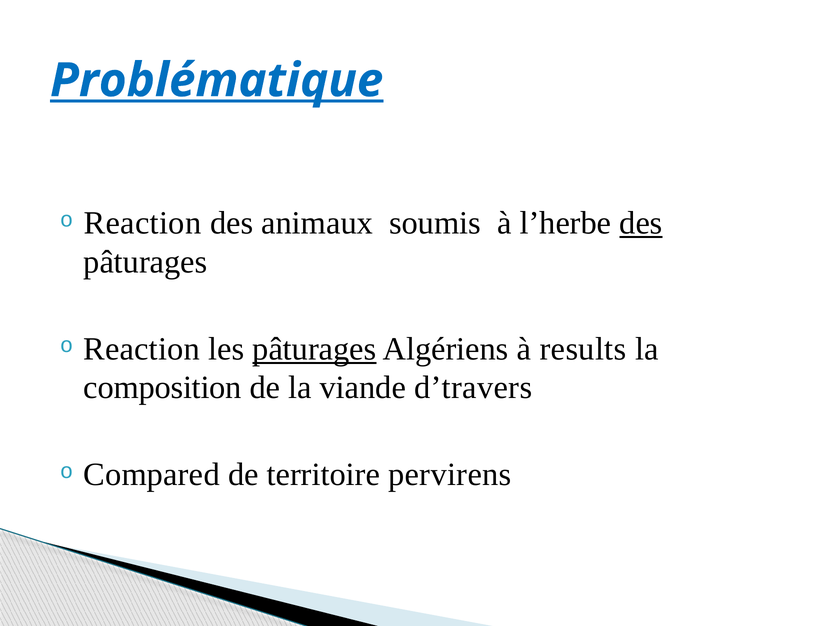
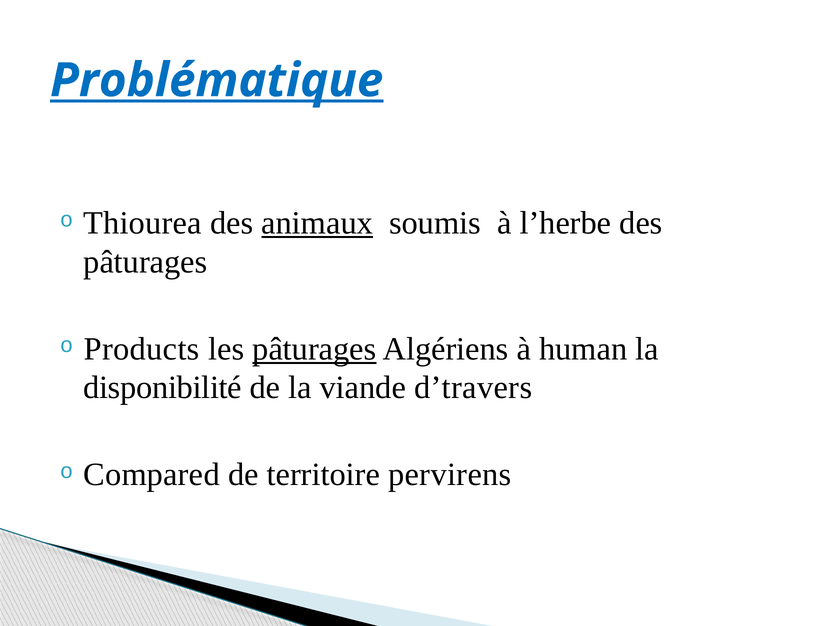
Reaction: Reaction -> Thiourea (143, 223)
animaux underline: none -> present (317, 223)
des underline: present -> none (641, 223)
Reaction: Reaction -> Products (142, 349)
results: results -> human (583, 349)
composition: composition -> disponibilité (163, 388)
